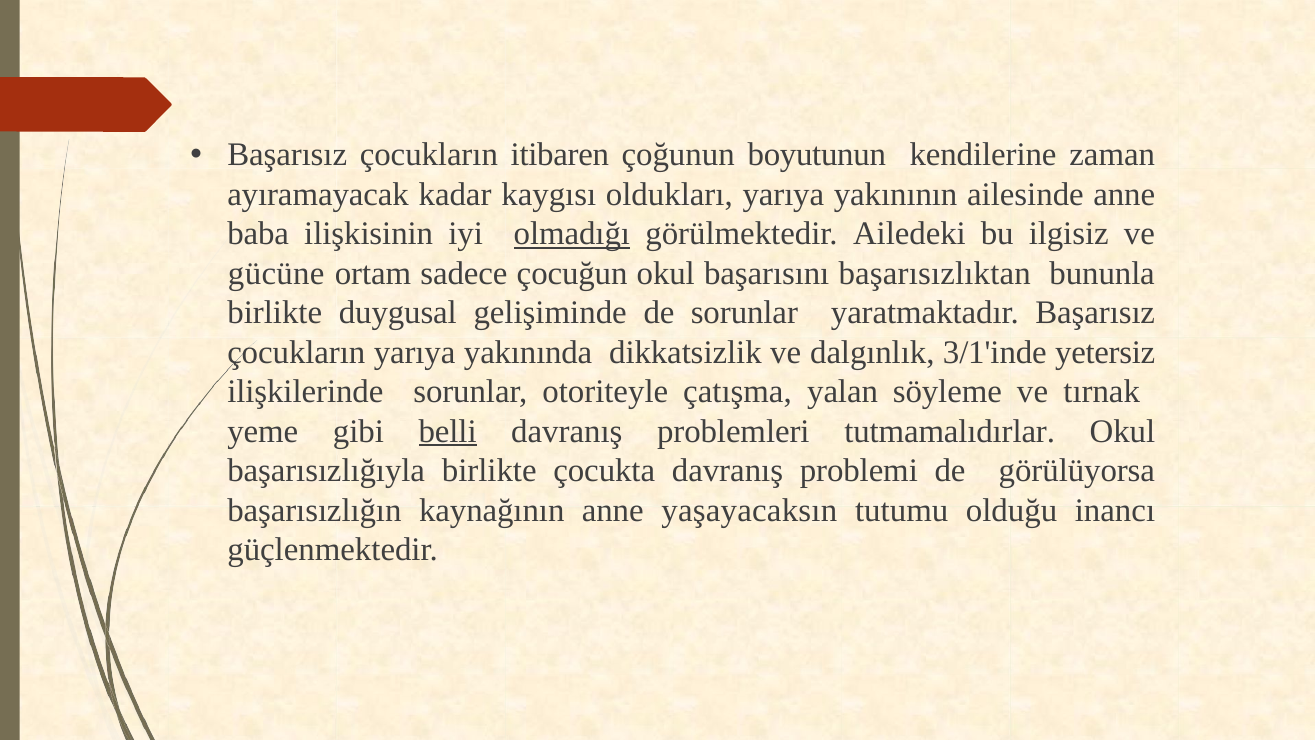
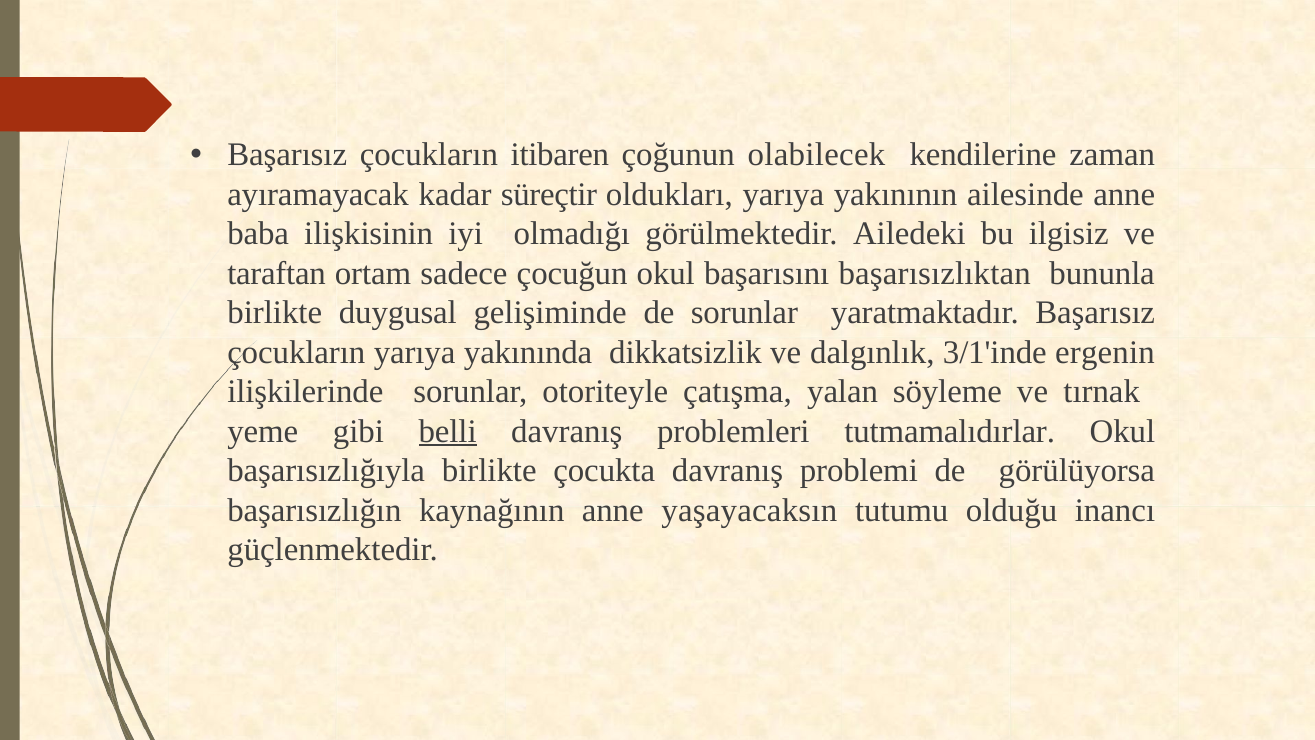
boyutunun: boyutunun -> olabilecek (816, 155)
kaygısı: kaygısı -> süreçtir (549, 194)
olmadığı underline: present -> none (572, 234)
gücüne: gücüne -> taraftan (277, 273)
yetersiz: yetersiz -> ergenin (1105, 352)
